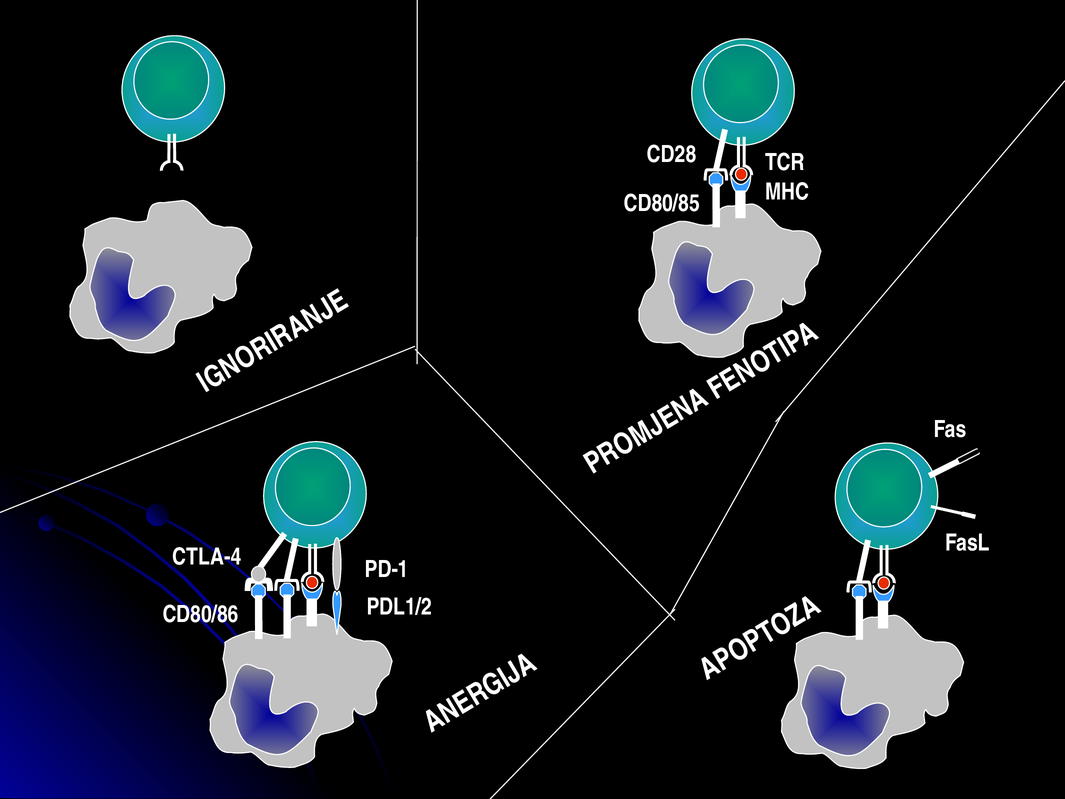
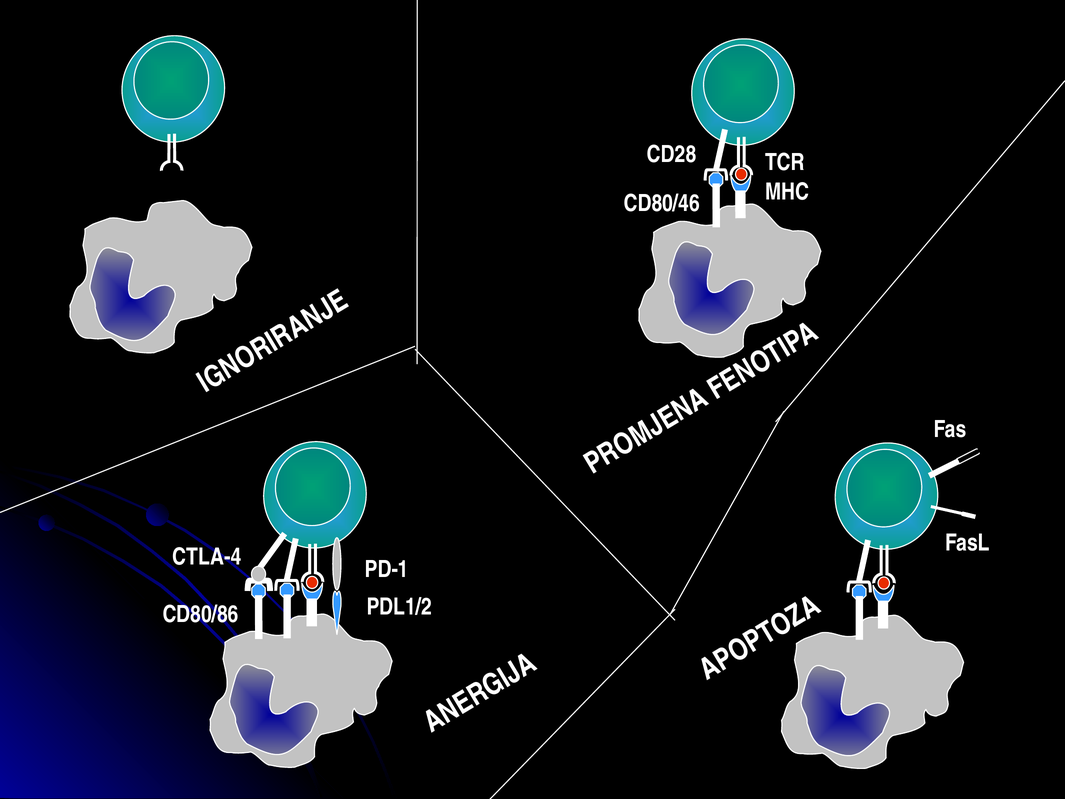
CD80/85: CD80/85 -> CD80/46 (662, 203)
